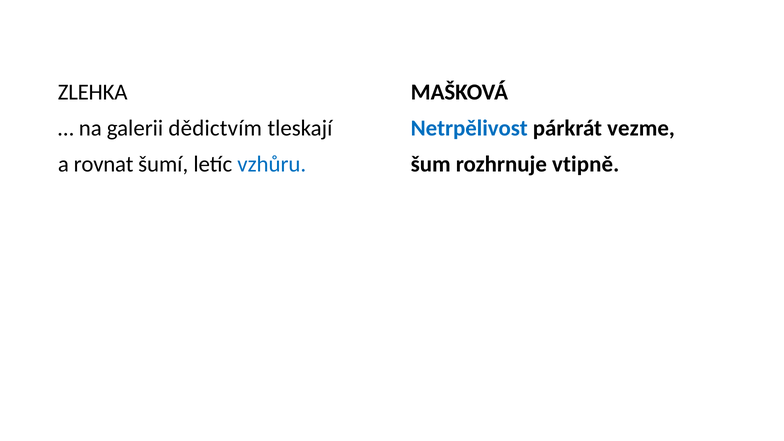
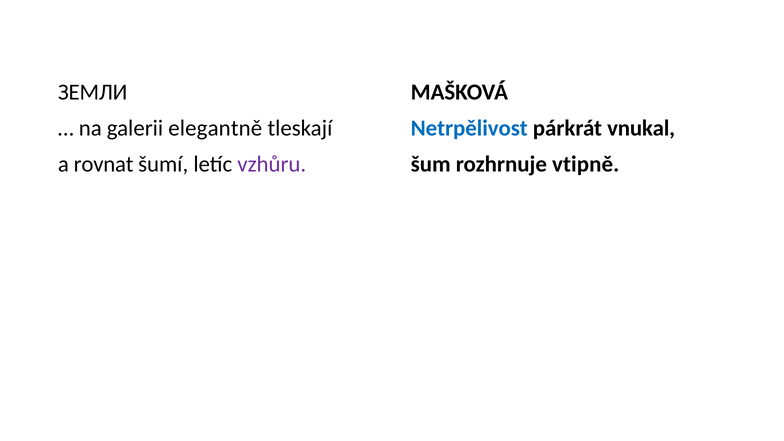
ZLEHKA: ZLEHKA -> ЗЕМЛИ (93, 92)
dědictvím: dědictvím -> elegantně (215, 128)
vezme: vezme -> vnukal (641, 128)
vzhůru colour: blue -> purple (272, 164)
